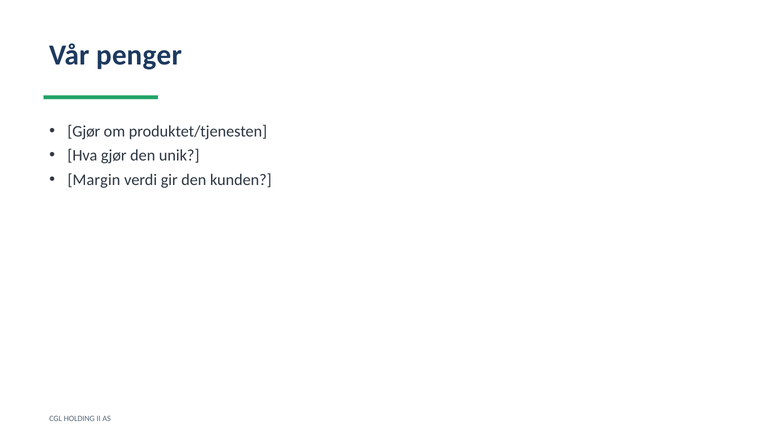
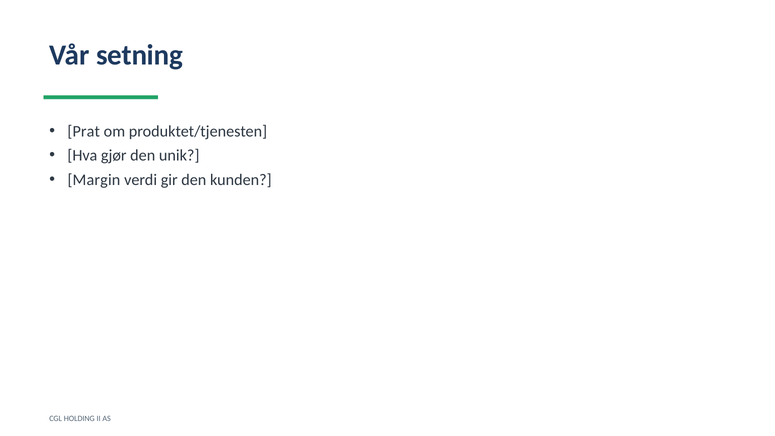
penger: penger -> setning (139, 55)
Gjør: Gjør -> Prat (84, 131)
